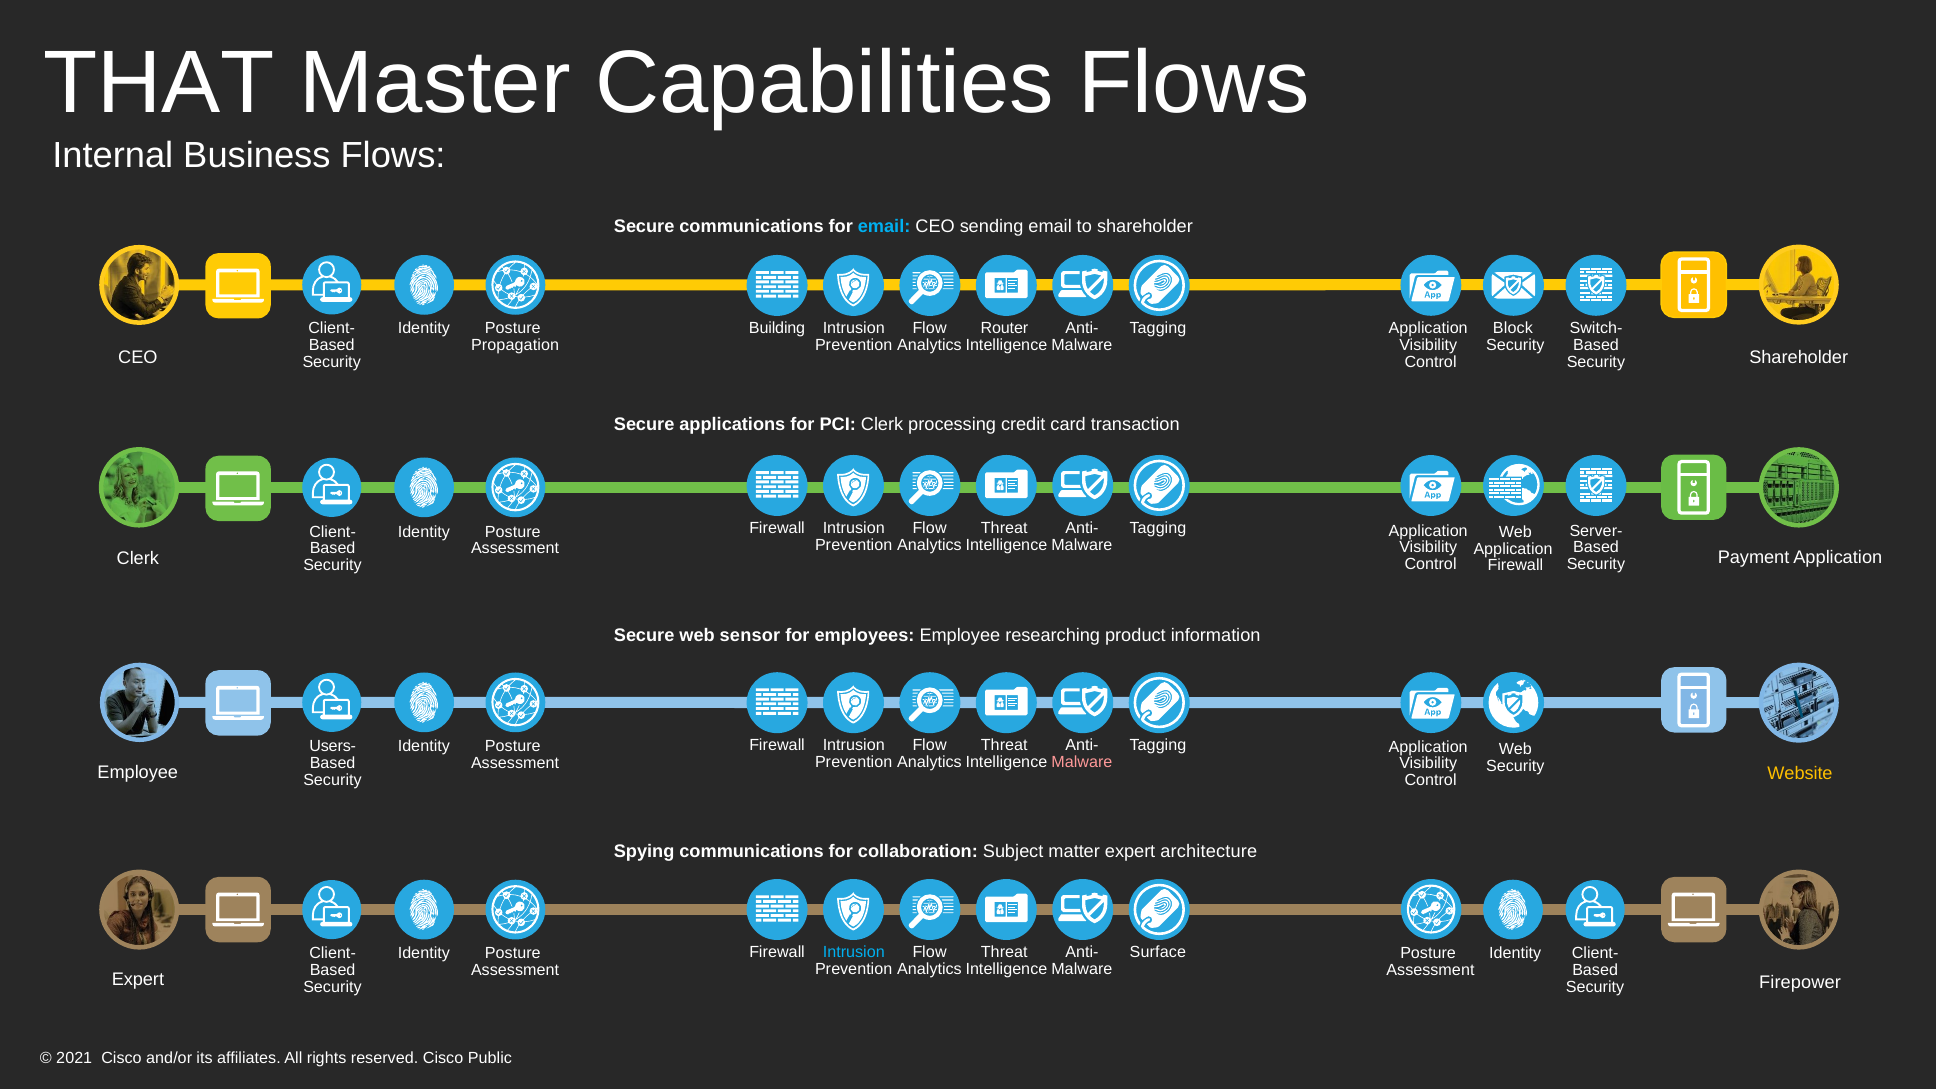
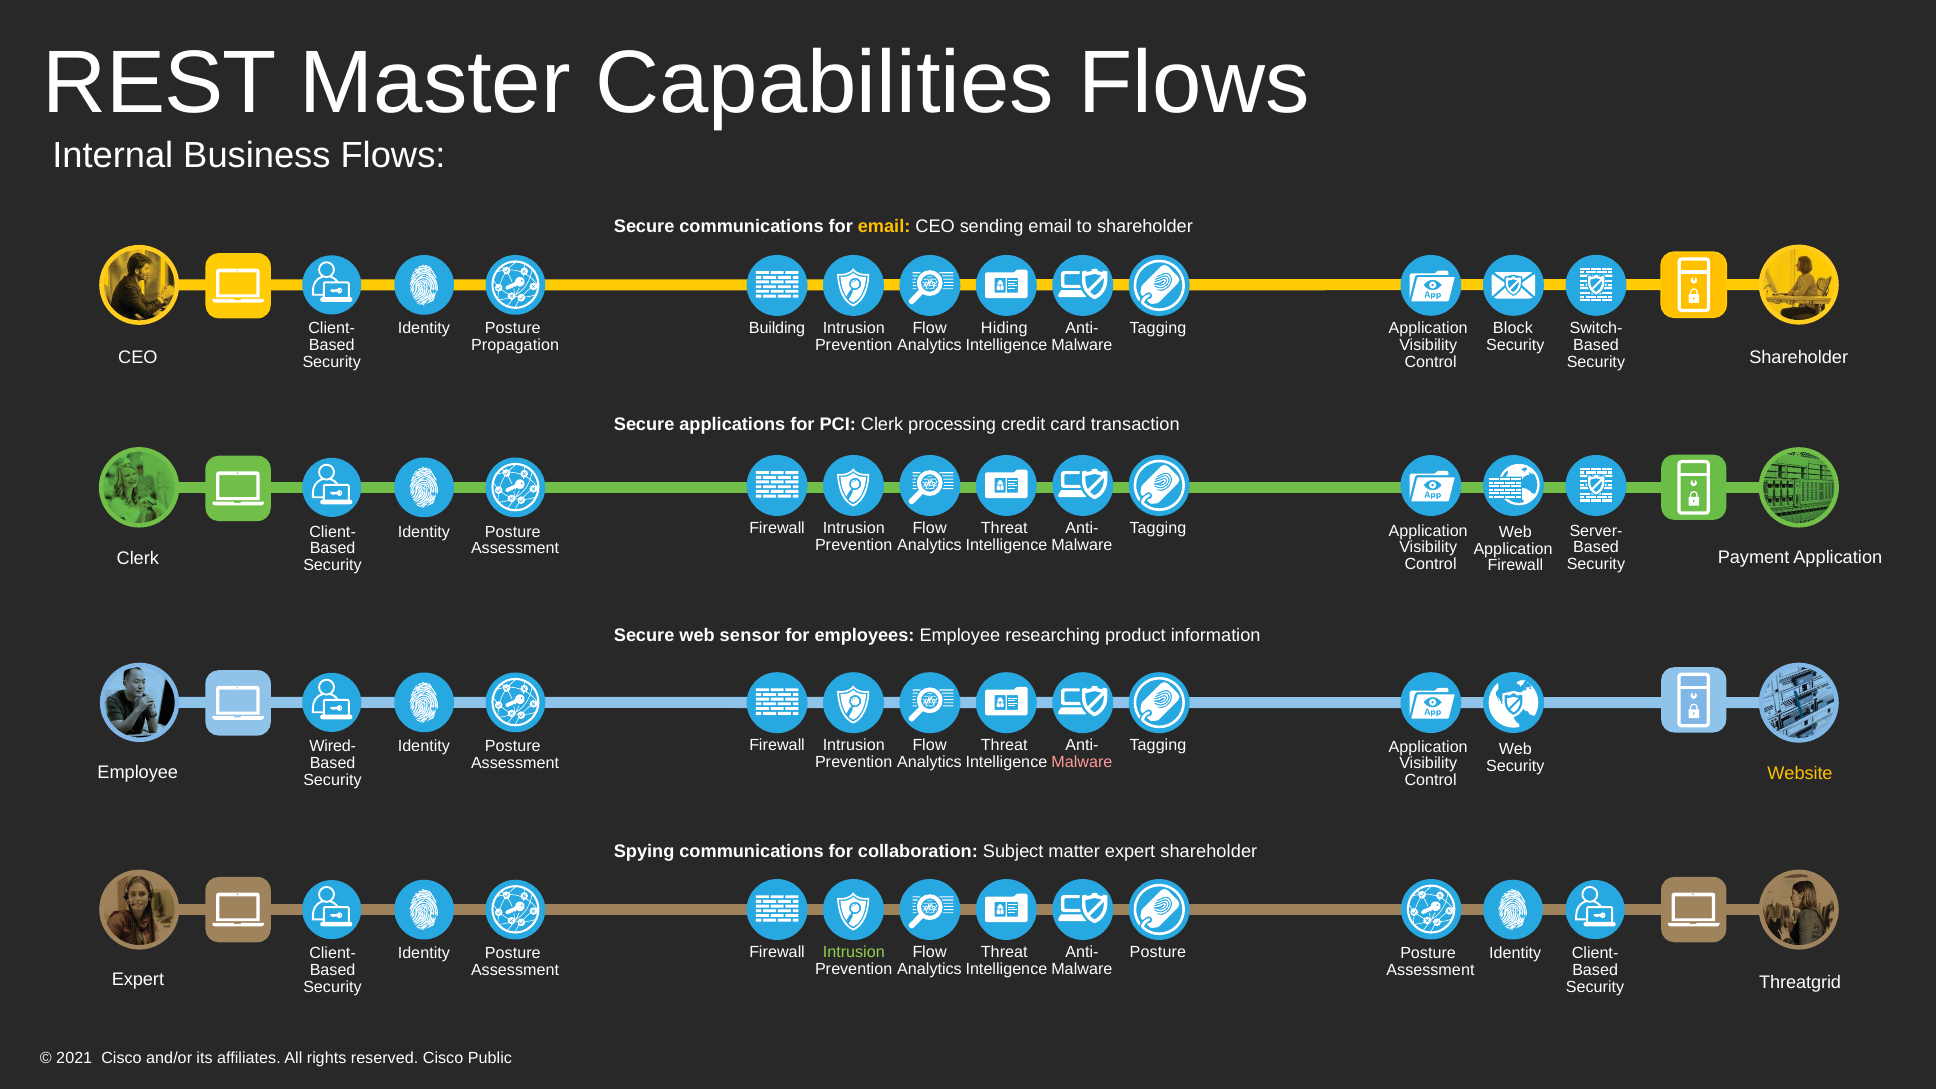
THAT: THAT -> REST (160, 84)
email colour: light blue -> yellow (884, 227)
Router: Router -> Hiding (1004, 328)
Users-: Users- -> Wired- (333, 746)
expert architecture: architecture -> shareholder (1209, 852)
Intrusion colour: light blue -> light green (854, 952)
Surface: Surface -> Posture (1158, 952)
Firepower: Firepower -> Threatgrid (1800, 982)
